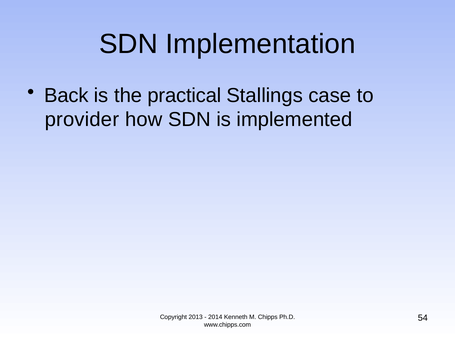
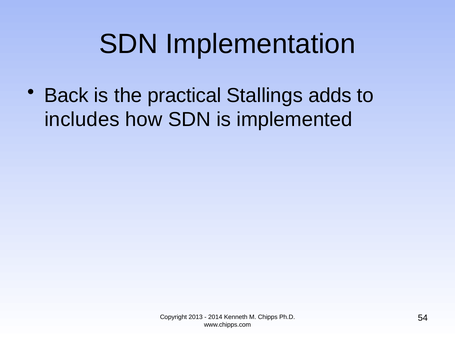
case: case -> adds (330, 95)
provider: provider -> includes (82, 120)
